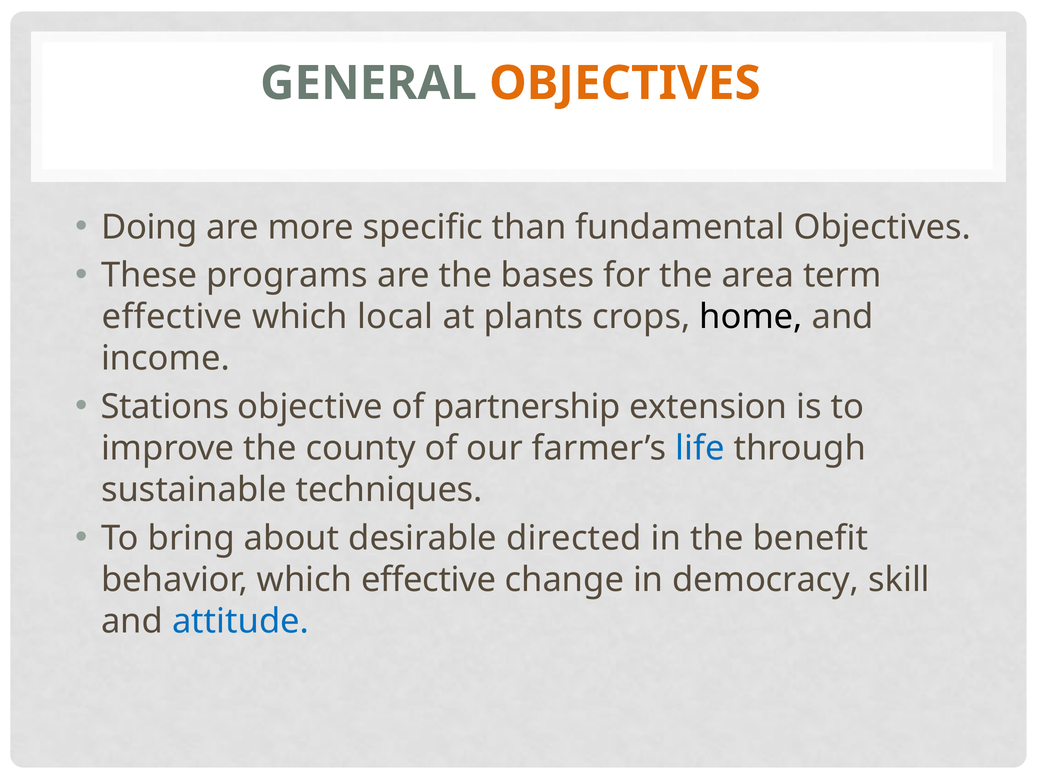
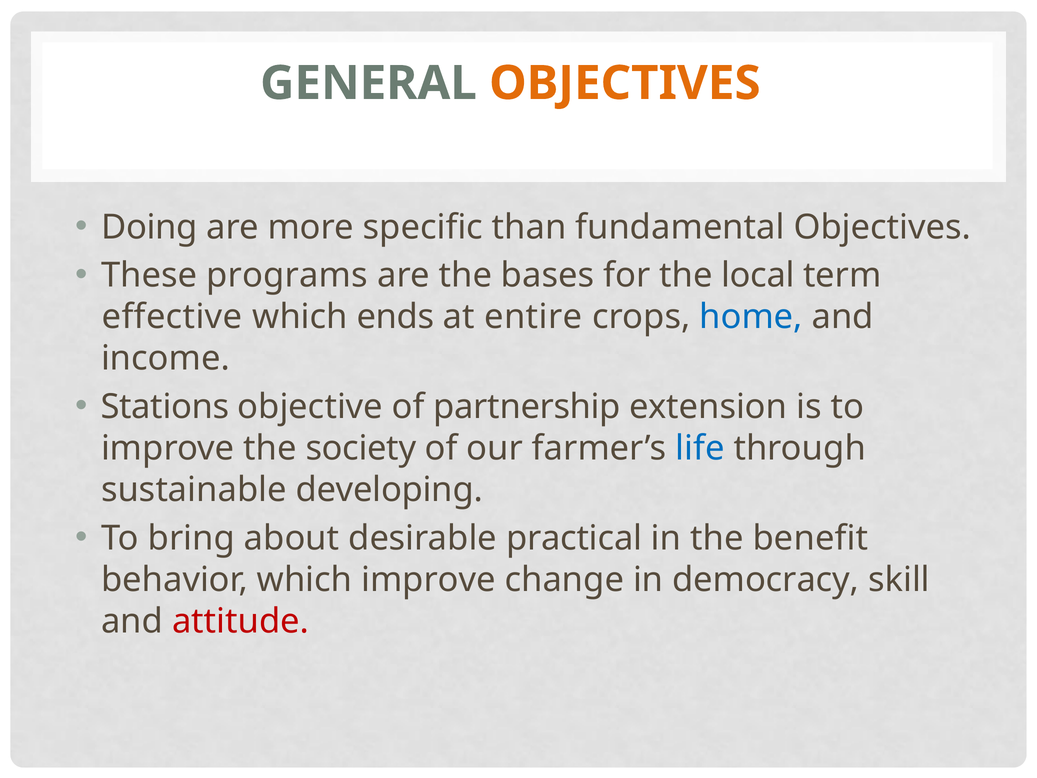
area: area -> local (758, 275)
local: local -> ends (396, 317)
plants: plants -> entire (533, 317)
home colour: black -> blue (751, 317)
county: county -> society (361, 448)
techniques: techniques -> developing (389, 490)
directed: directed -> practical (574, 538)
which effective: effective -> improve (428, 580)
attitude colour: blue -> red (241, 621)
